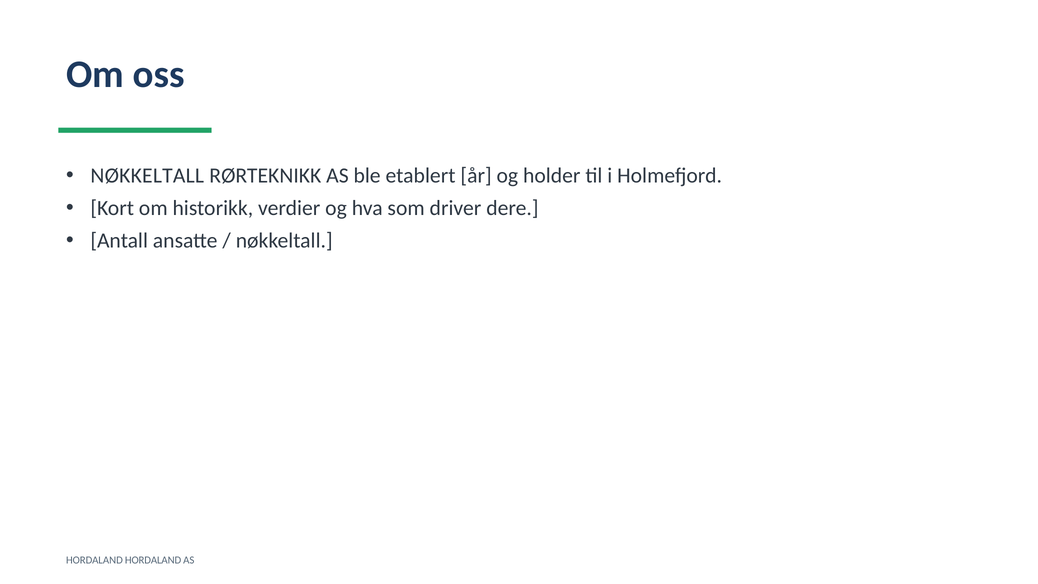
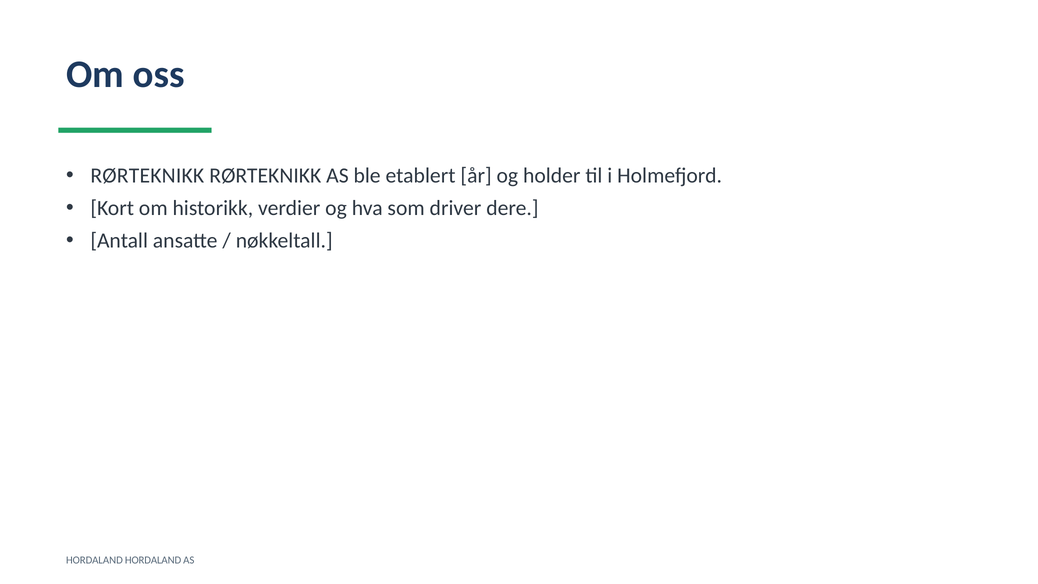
NØKKELTALL: NØKKELTALL -> RØRTEKNIKK (147, 176)
